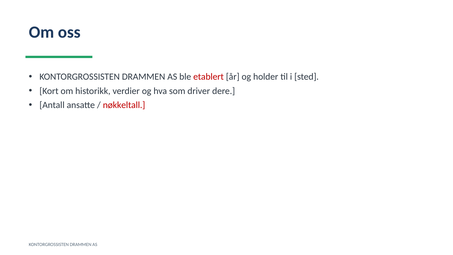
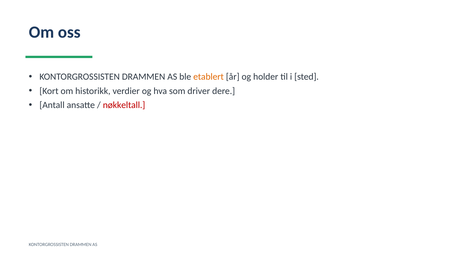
etablert colour: red -> orange (209, 77)
